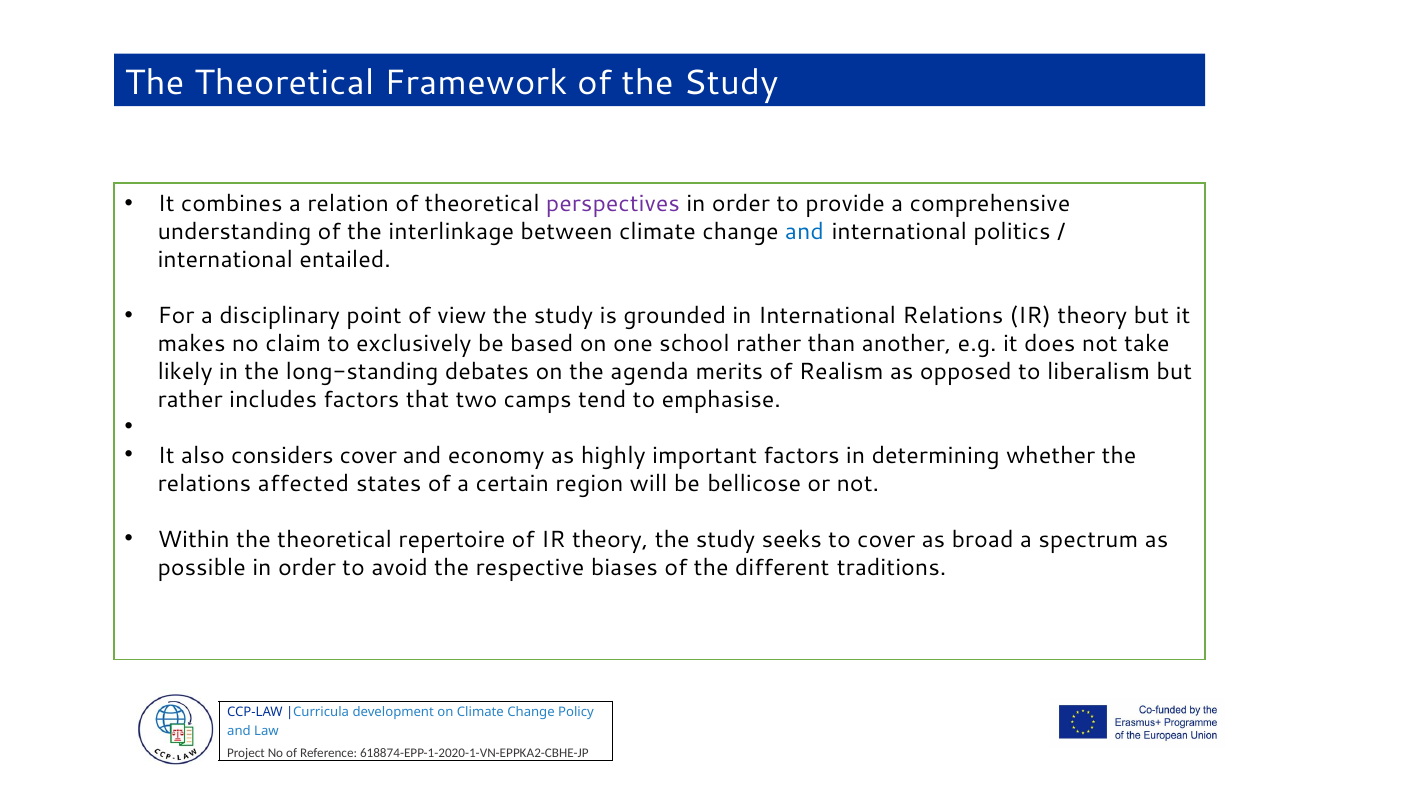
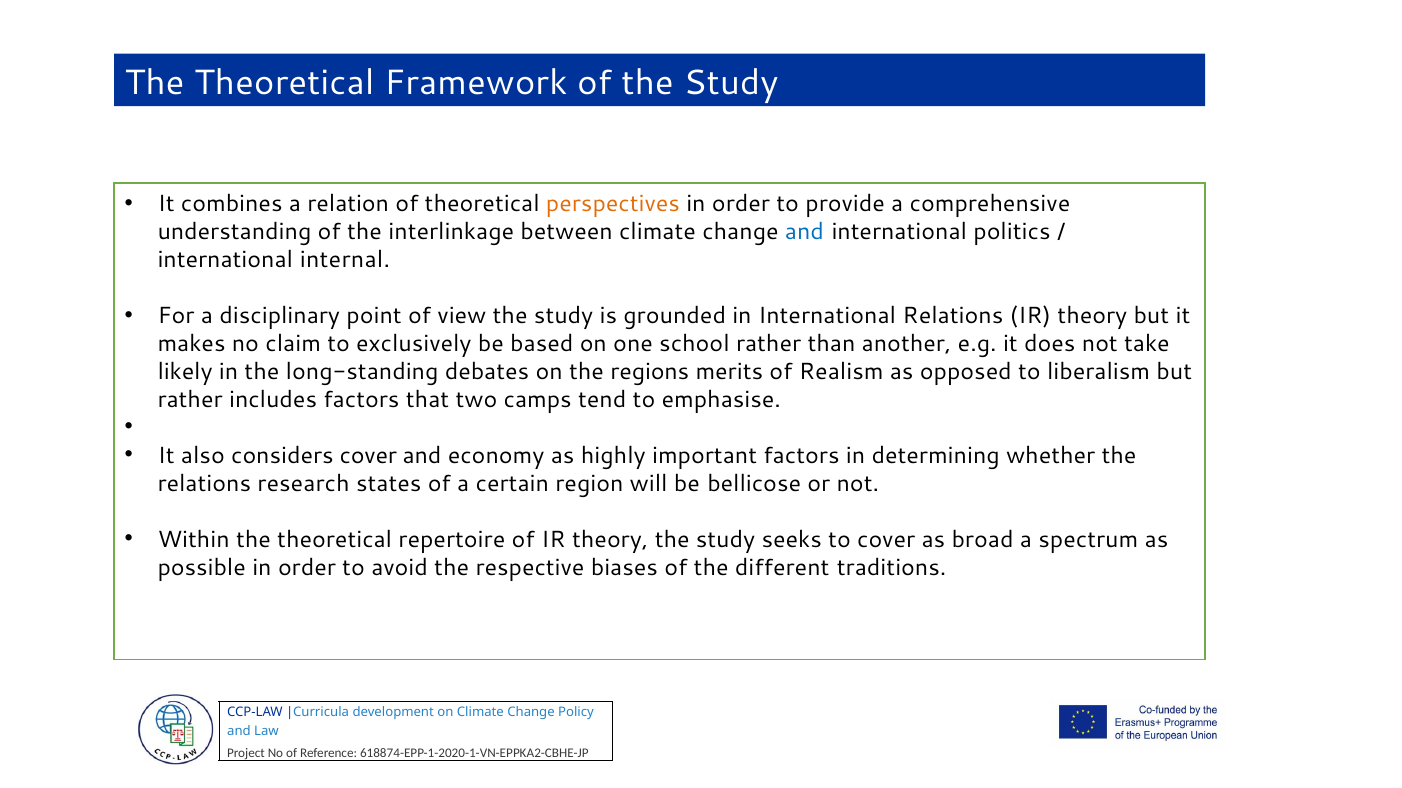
perspectives colour: purple -> orange (613, 204)
entailed: entailed -> internal (345, 260)
agenda: agenda -> regions (650, 372)
affected: affected -> research (304, 484)
